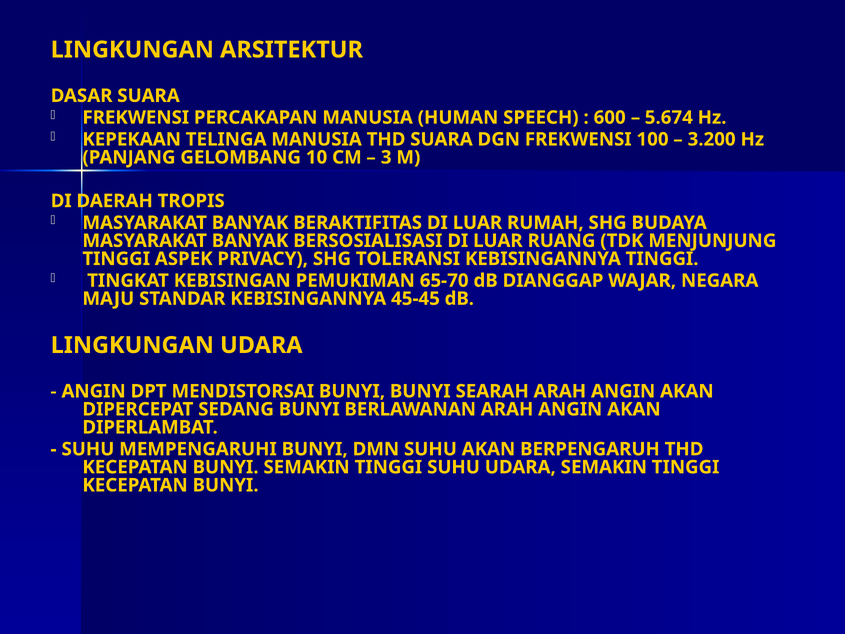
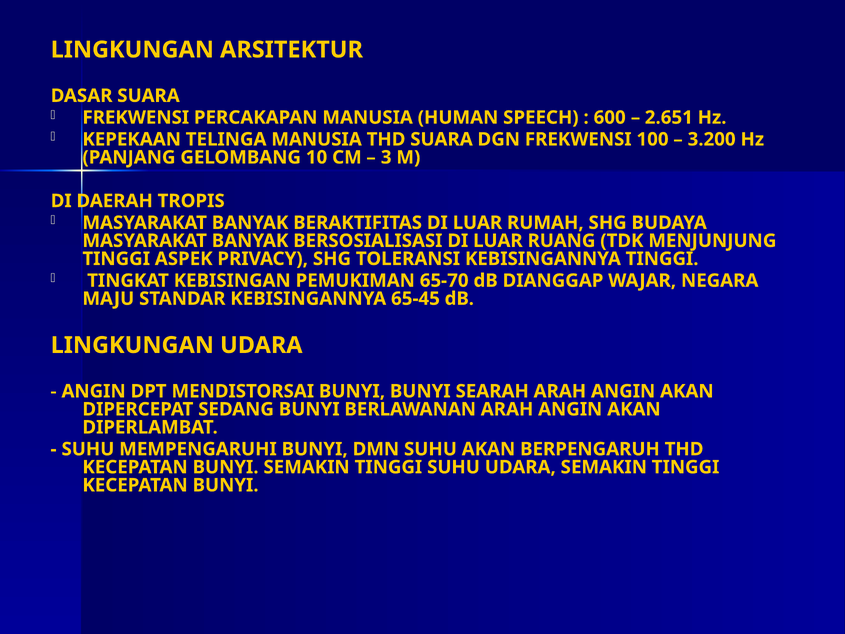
5.674: 5.674 -> 2.651 (669, 117)
45-45: 45-45 -> 65-45 (415, 299)
